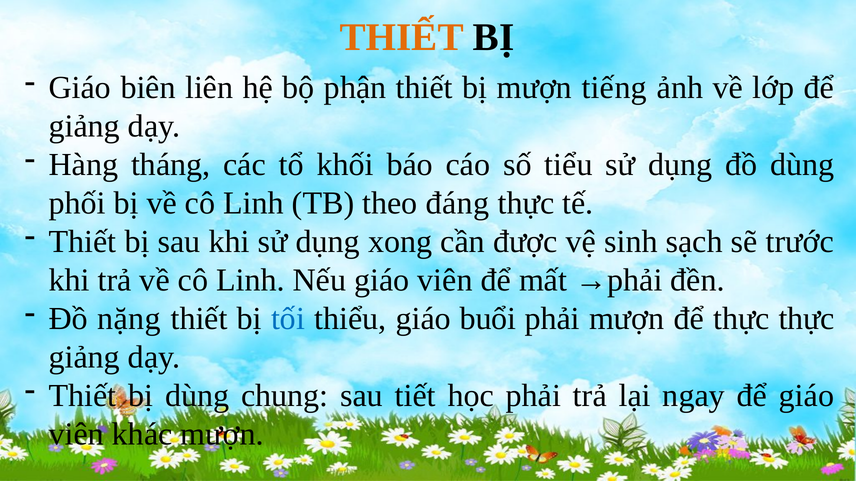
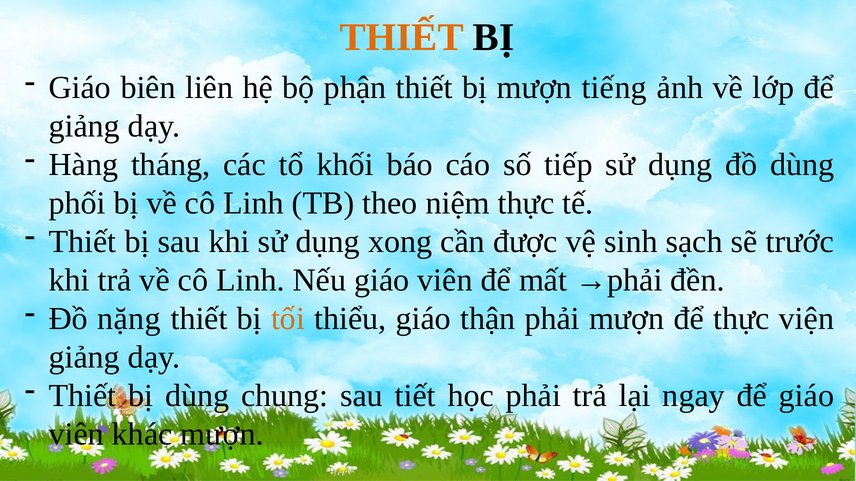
tiểu: tiểu -> tiếp (569, 165)
đáng: đáng -> niệm (458, 204)
tối colour: blue -> orange (288, 319)
buổi: buổi -> thận (488, 319)
thực thực: thực -> viện (807, 319)
